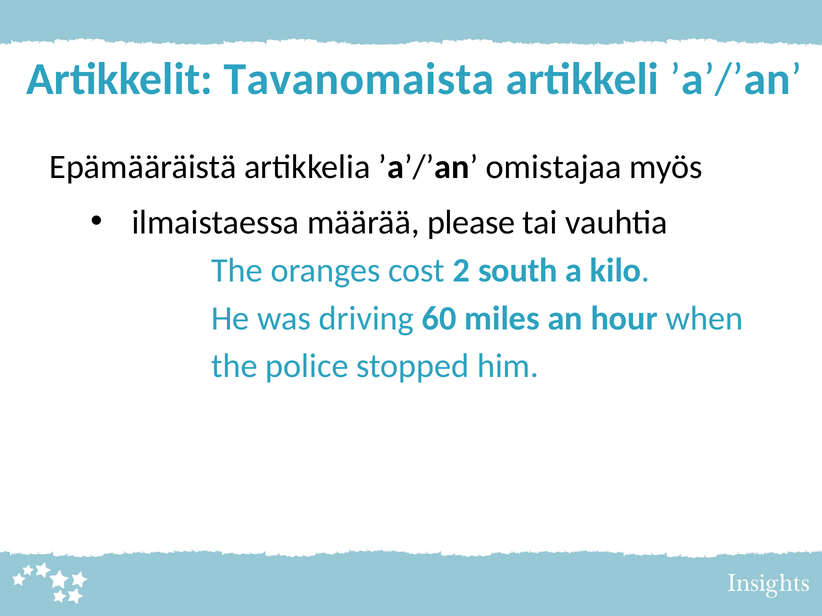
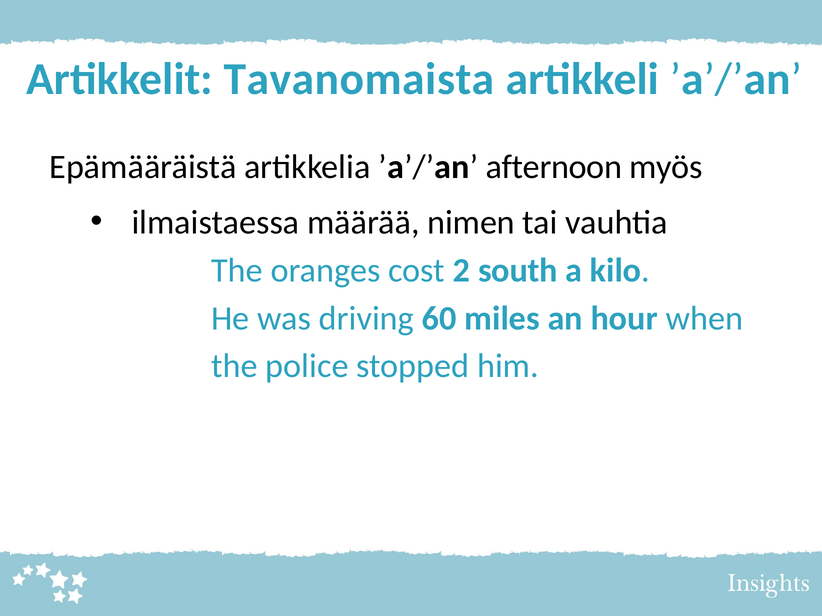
omistajaa: omistajaa -> afternoon (554, 167)
please: please -> nimen (471, 223)
